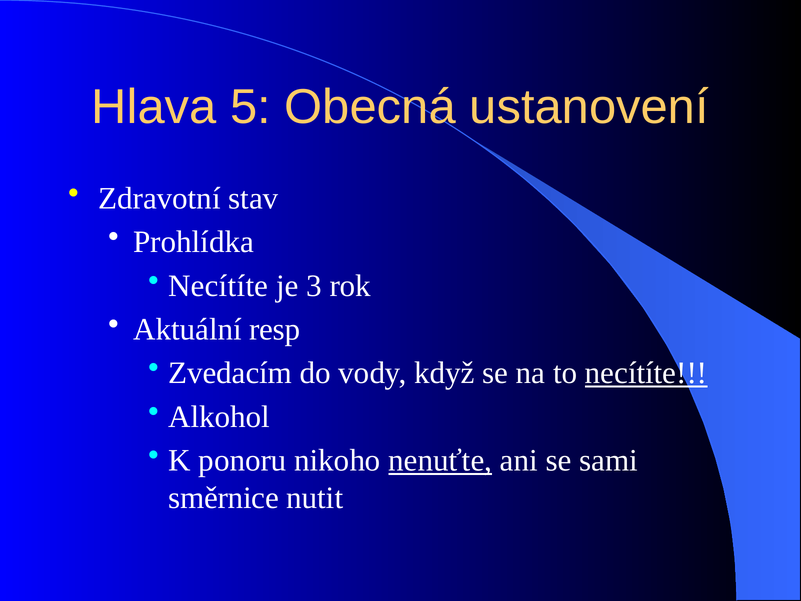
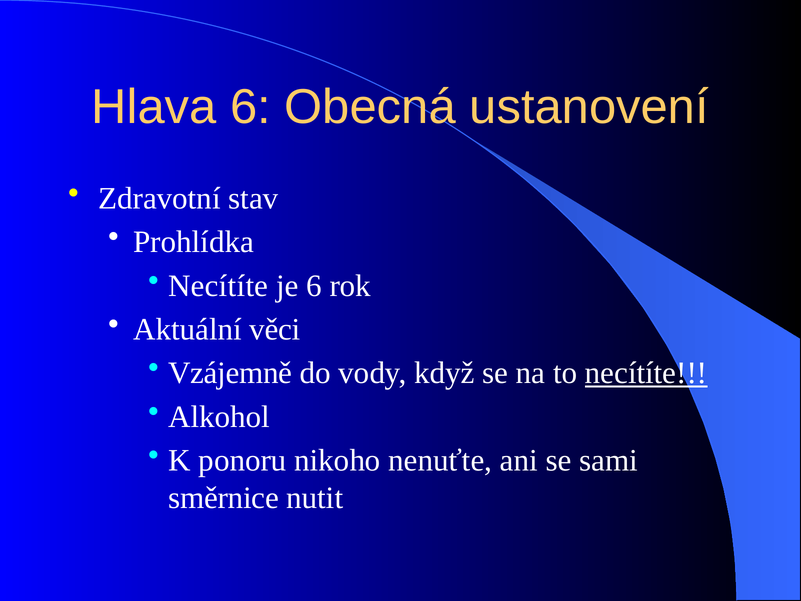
Hlava 5: 5 -> 6 (250, 107)
je 3: 3 -> 6 (314, 286)
resp: resp -> věci (275, 329)
Zvedacím: Zvedacím -> Vzájemně (230, 373)
nenuťte underline: present -> none (440, 460)
